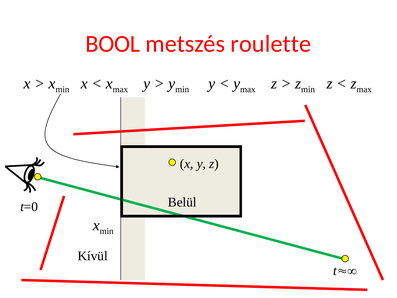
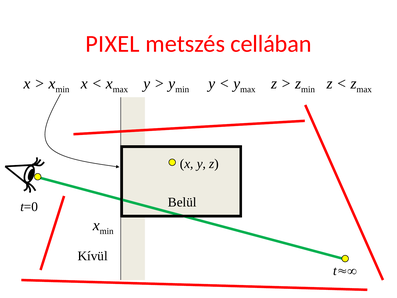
BOOL: BOOL -> PIXEL (113, 44)
roulette: roulette -> cellában (271, 44)
